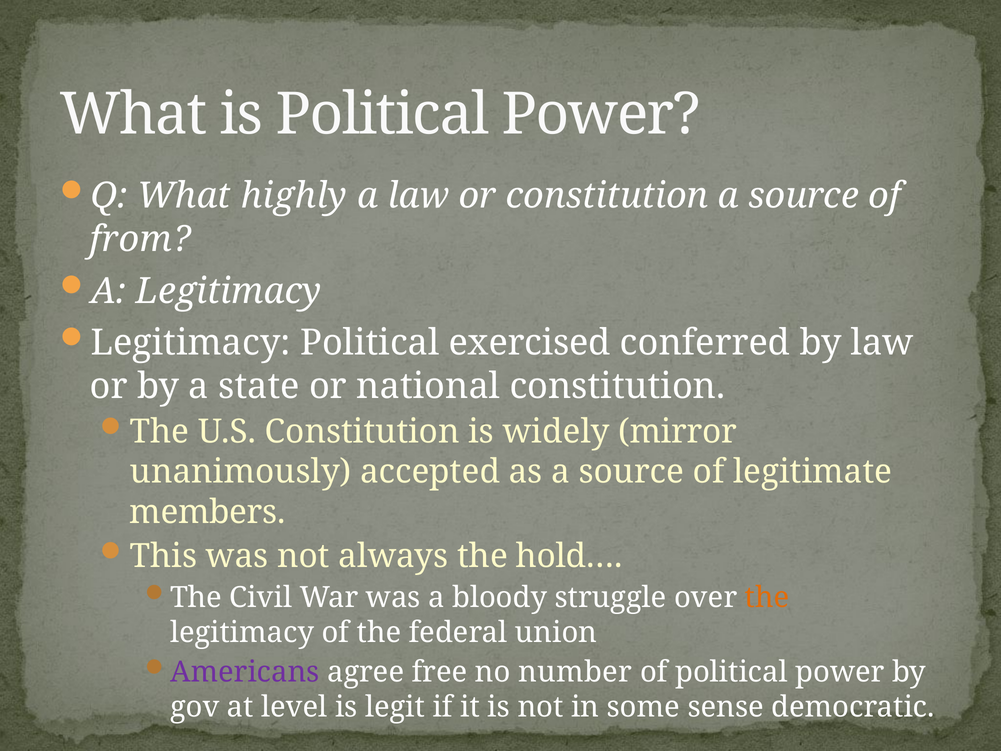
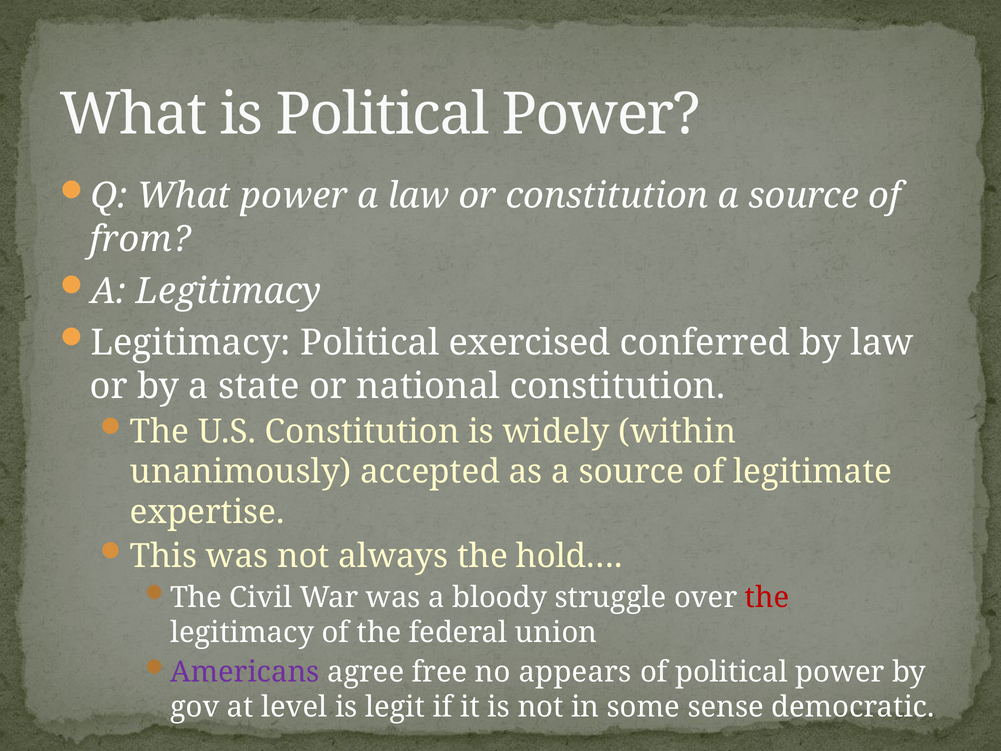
What highly: highly -> power (294, 196)
mirror: mirror -> within (677, 432)
members: members -> expertise (207, 512)
the colour: orange -> red (767, 597)
number: number -> appears (575, 672)
